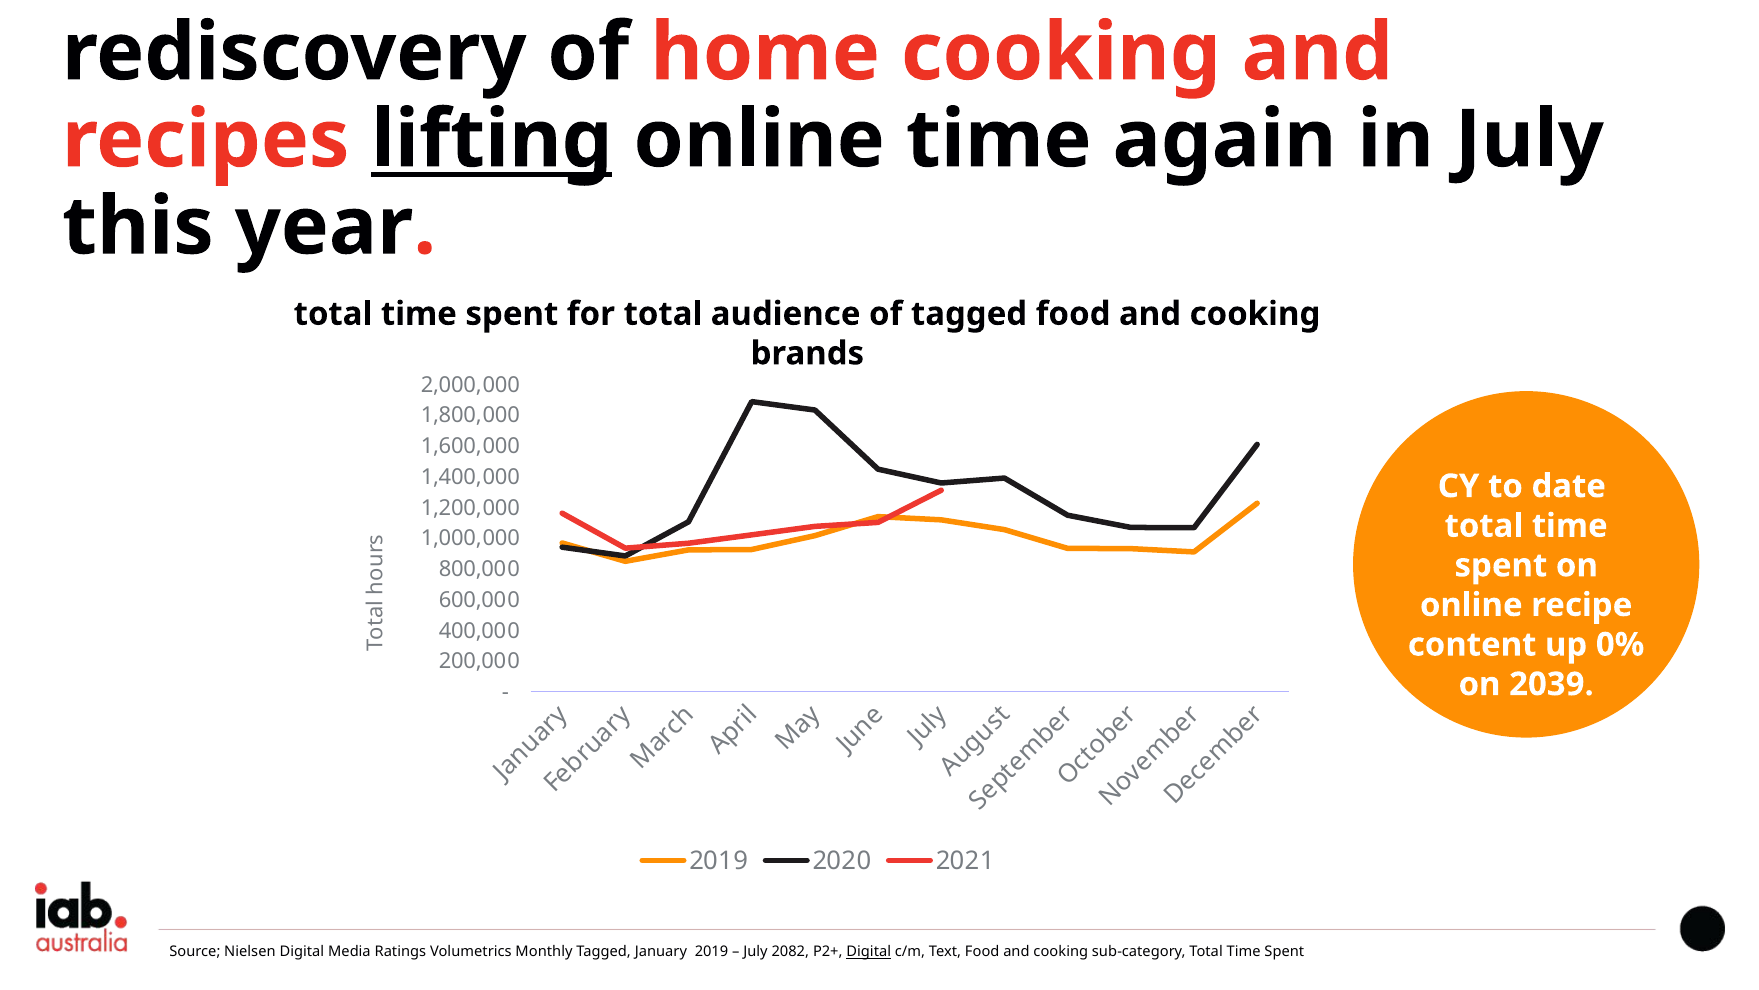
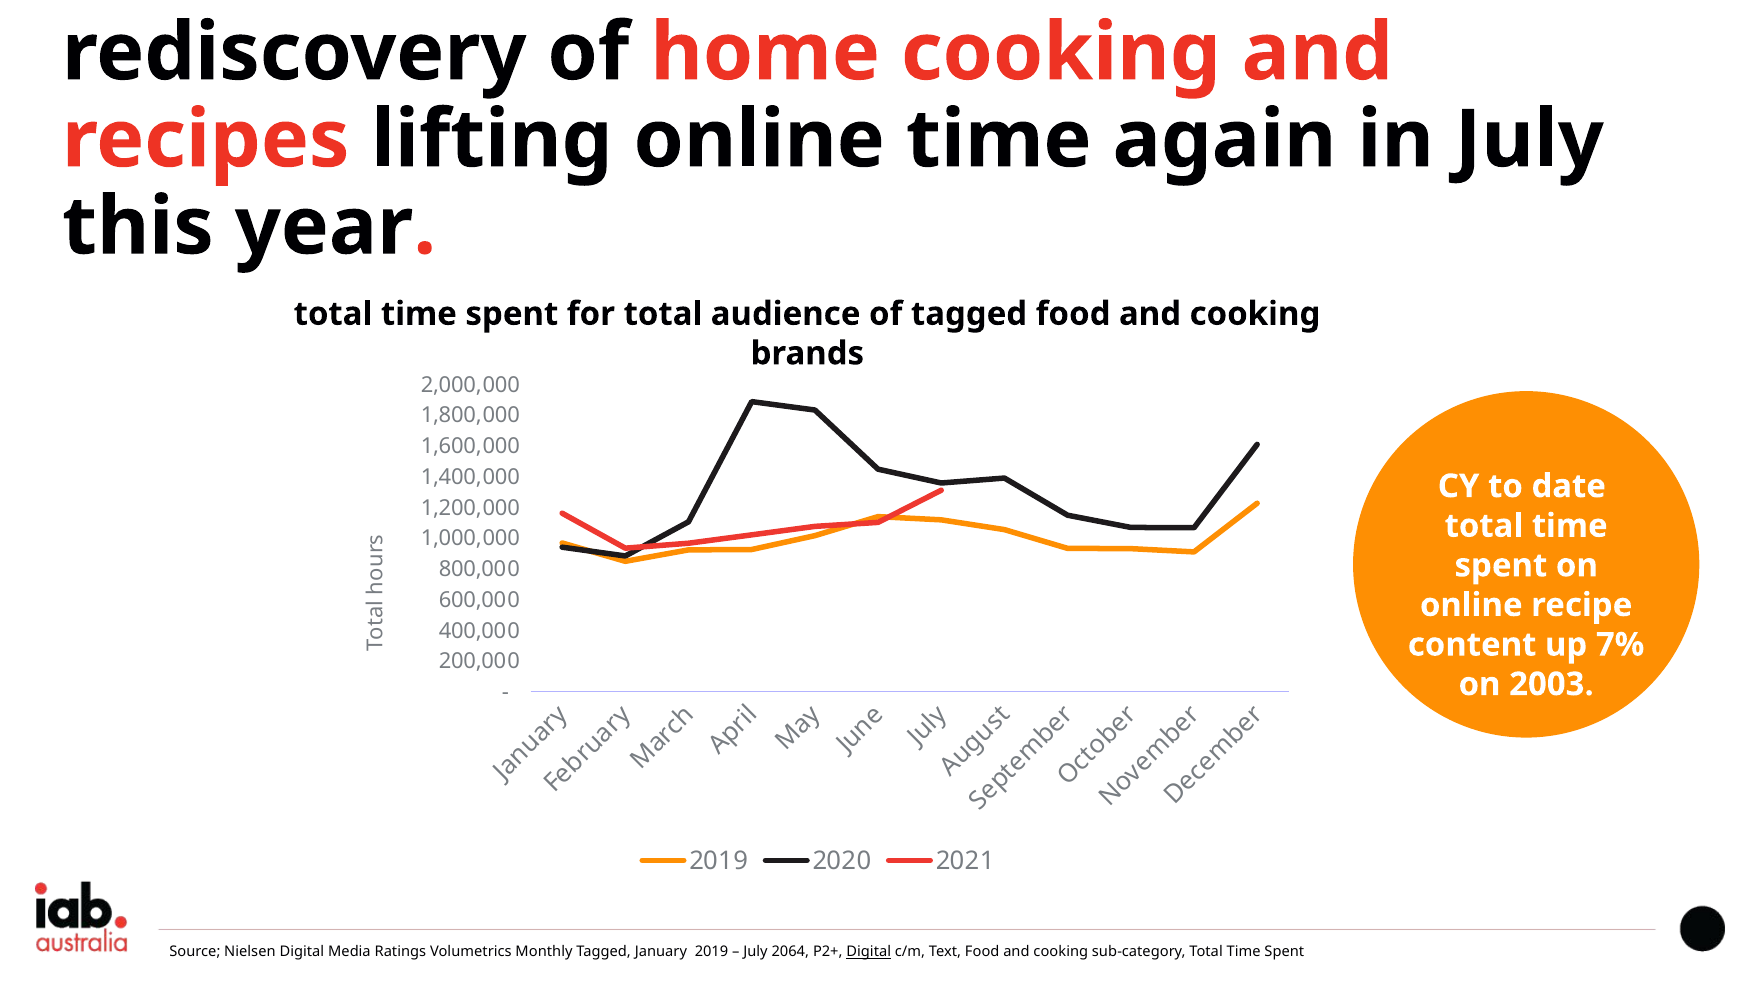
lifting underline: present -> none (492, 140)
0%: 0% -> 7% (1620, 644)
2039: 2039 -> 2003 (1551, 684)
2082: 2082 -> 2064 (790, 951)
